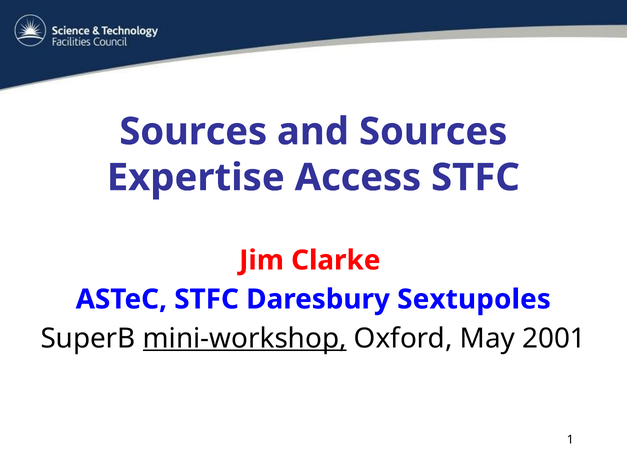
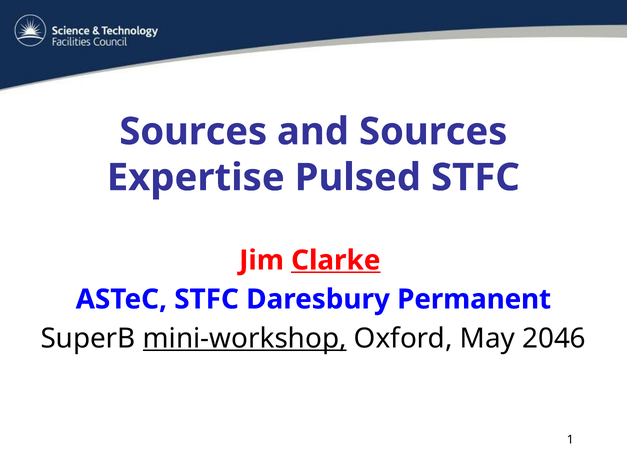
Access: Access -> Pulsed (358, 178)
Clarke underline: none -> present (336, 260)
Sextupoles: Sextupoles -> Permanent (474, 299)
2001: 2001 -> 2046 (554, 338)
